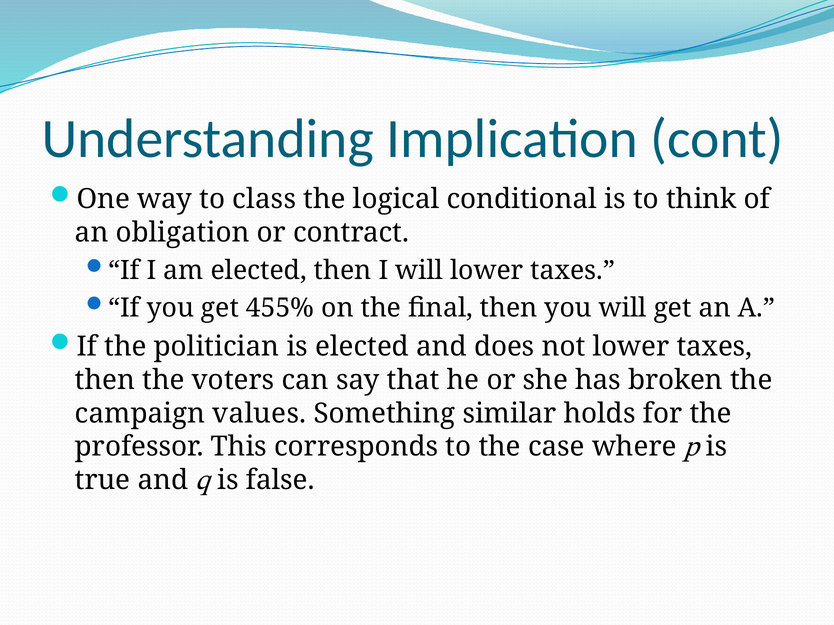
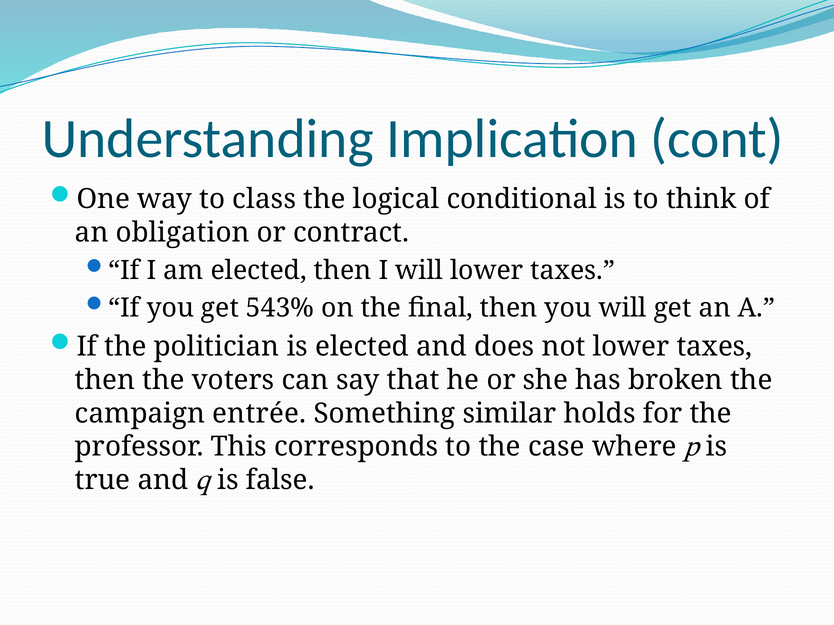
455%: 455% -> 543% (280, 308)
values: values -> entrée (259, 414)
